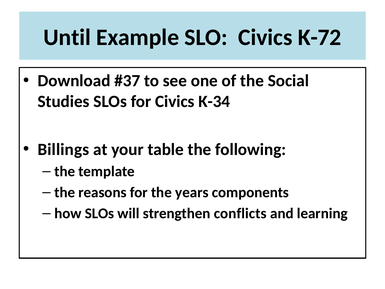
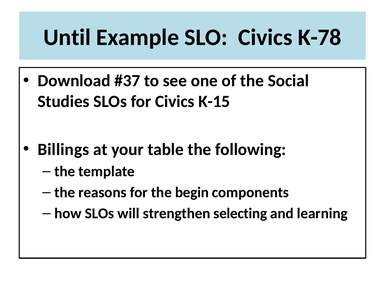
K-72: K-72 -> K-78 (320, 37)
K-34: K-34 -> K-15 (214, 101)
years: years -> begin (192, 192)
conflicts: conflicts -> selecting (240, 213)
